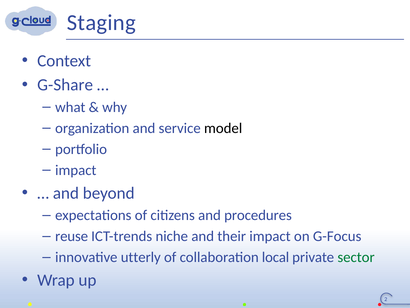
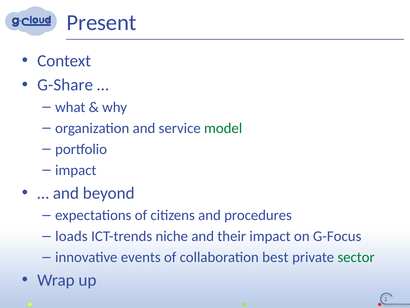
Staging: Staging -> Present (102, 22)
model colour: black -> green (223, 128)
reuse: reuse -> loads (71, 236)
utterly: utterly -> events (141, 257)
local: local -> best (275, 257)
